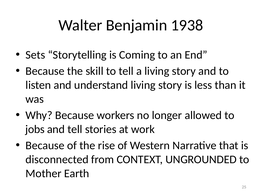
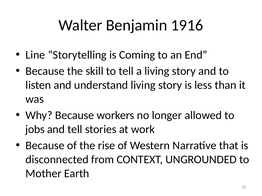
1938: 1938 -> 1916 (187, 25)
Sets: Sets -> Line (35, 55)
